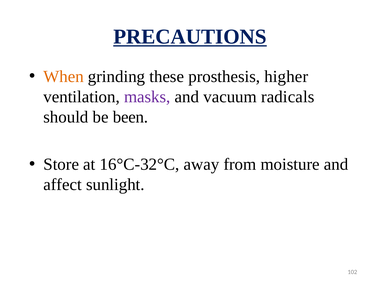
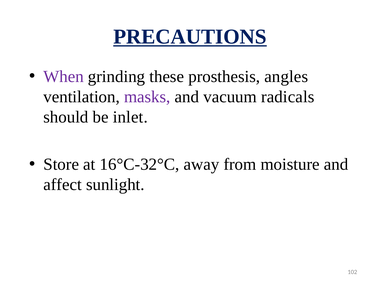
When colour: orange -> purple (64, 77)
higher: higher -> angles (286, 77)
been: been -> inlet (130, 117)
